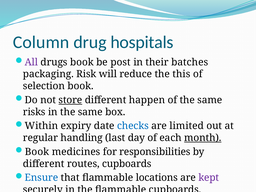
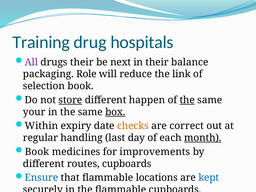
Column: Column -> Training (41, 42)
drugs book: book -> their (82, 62)
post: post -> next (121, 62)
batches: batches -> balance (190, 62)
Risk: Risk -> Role (86, 74)
this: this -> link (182, 74)
the underline: none -> present (187, 100)
risks: risks -> your (34, 112)
box underline: none -> present (115, 112)
checks colour: blue -> orange (133, 126)
limited: limited -> correct (187, 126)
responsibilities: responsibilities -> improvements (155, 152)
kept colour: purple -> blue (209, 178)
